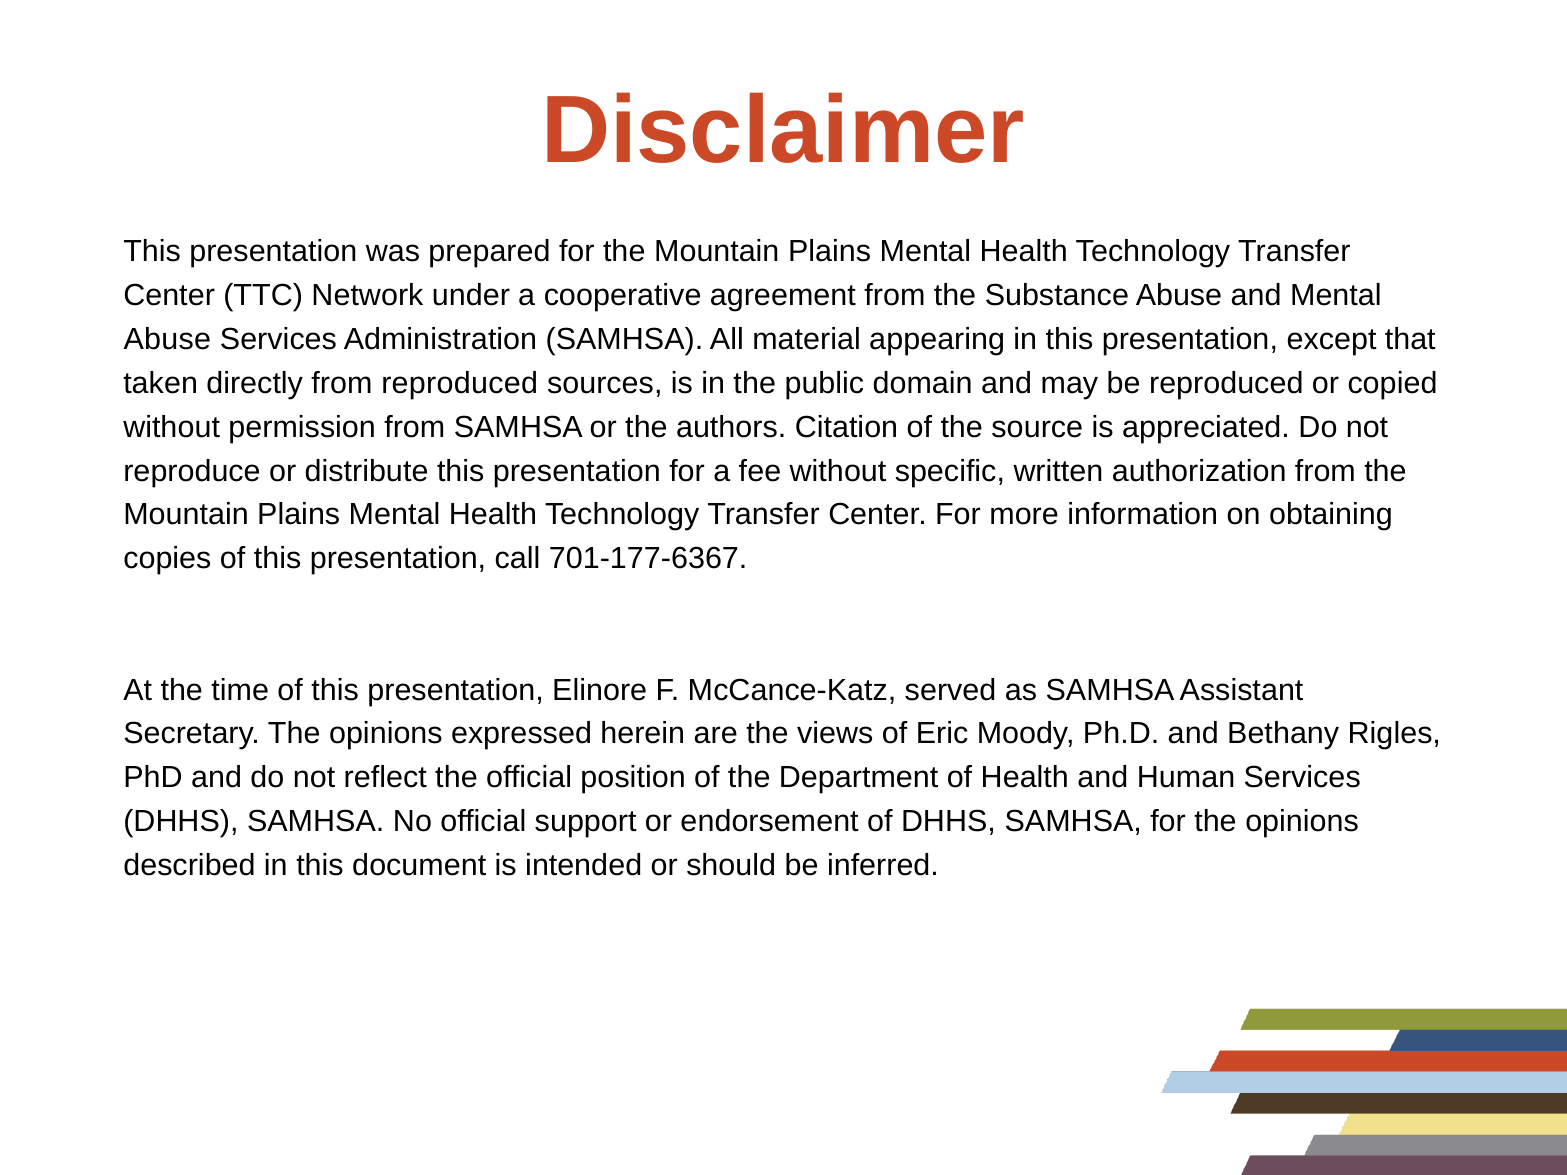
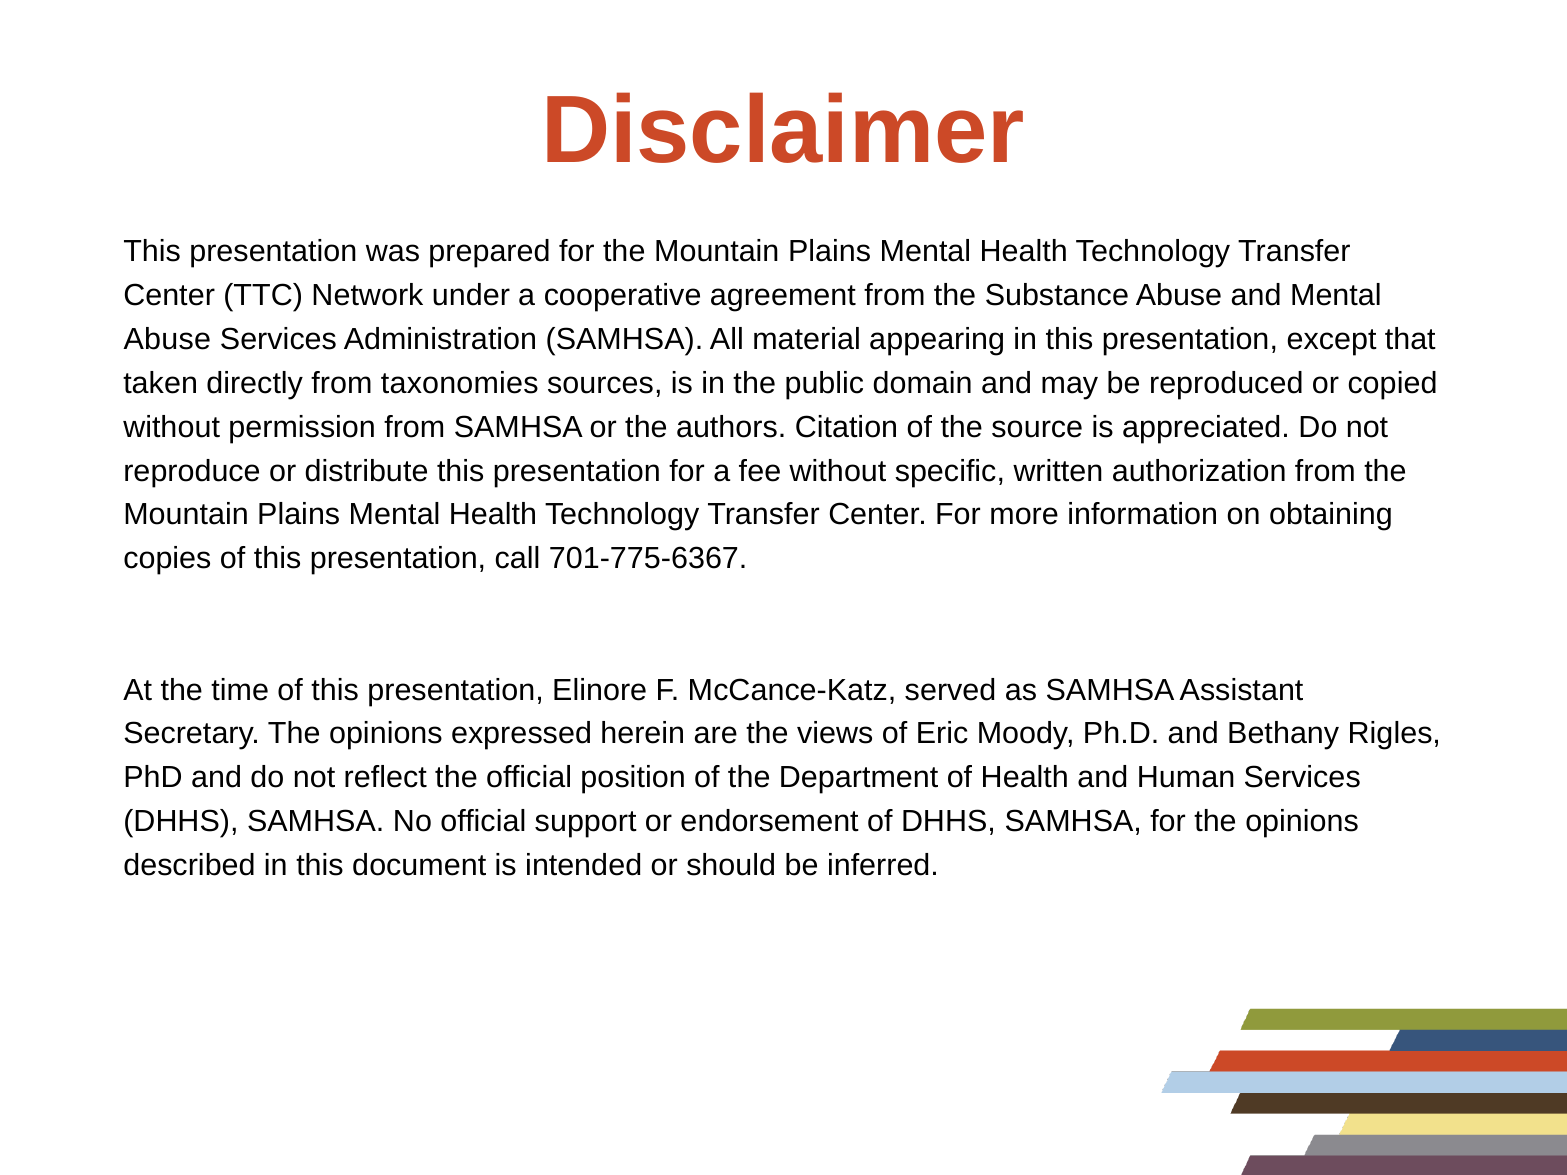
from reproduced: reproduced -> taxonomies (460, 383)
701-177-6367: 701-177-6367 -> 701-775-6367 (648, 559)
